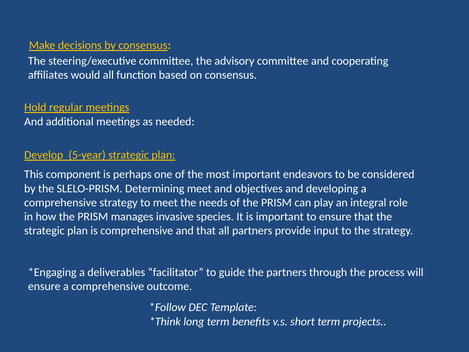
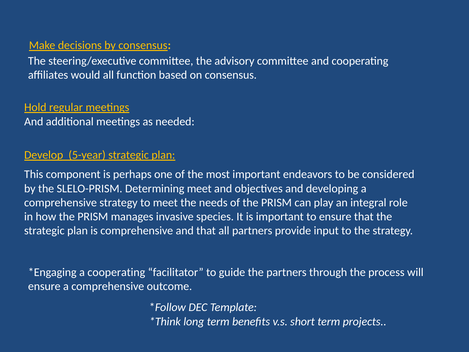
a deliverables: deliverables -> cooperating (116, 272)
